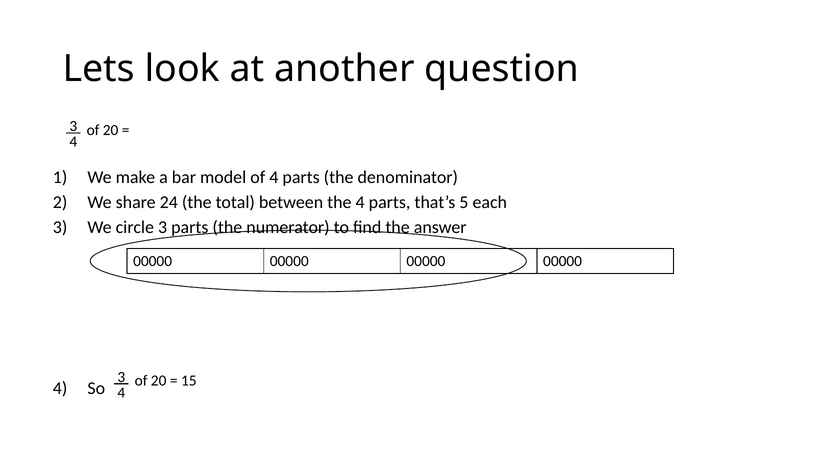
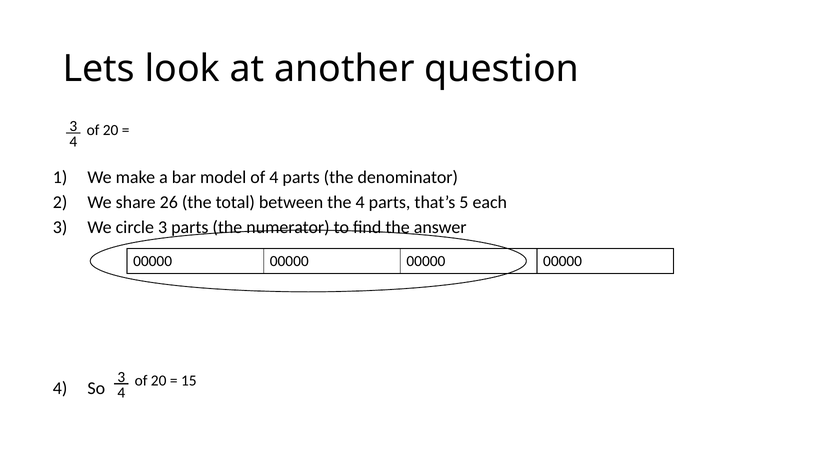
24: 24 -> 26 (169, 202)
